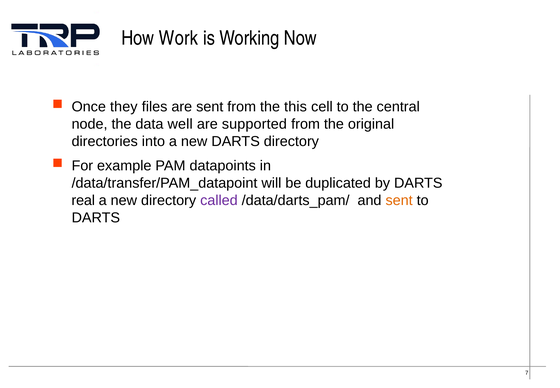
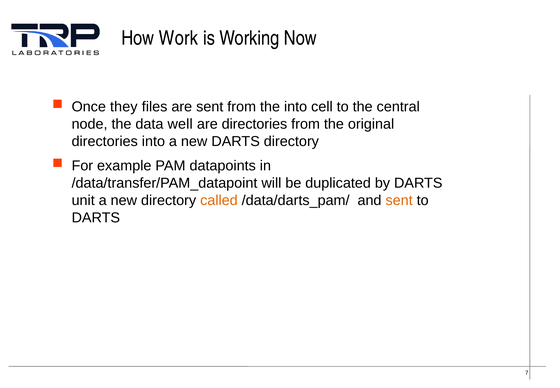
the this: this -> into (296, 107)
are supported: supported -> directories (254, 124)
real: real -> unit (83, 200)
called colour: purple -> orange (219, 200)
